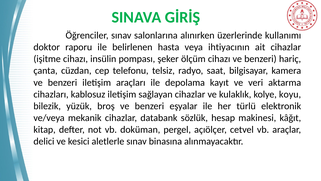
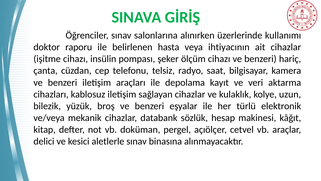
koyu: koyu -> uzun (290, 94)
